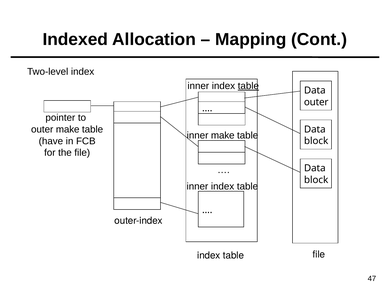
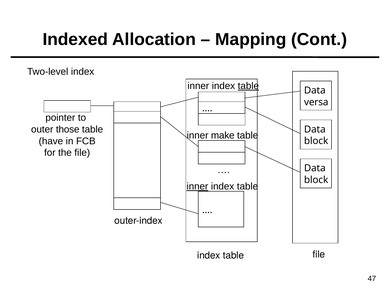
outer: outer -> versa (316, 102)
outer make: make -> those (68, 130)
inner underline: none -> present (197, 187)
